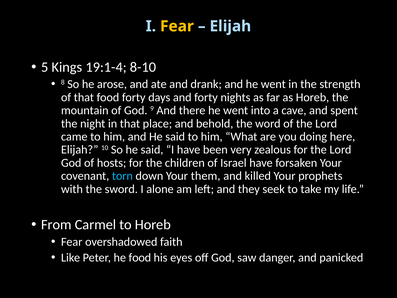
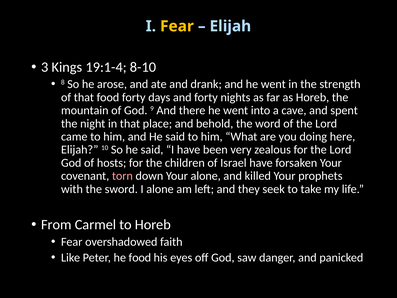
5: 5 -> 3 (45, 67)
torn colour: light blue -> pink (122, 176)
Your them: them -> alone (206, 176)
